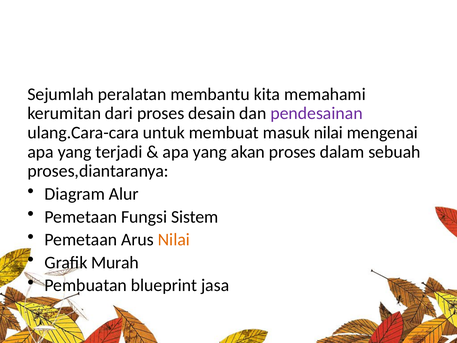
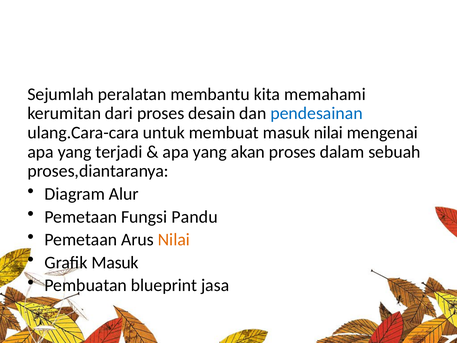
pendesainan colour: purple -> blue (317, 113)
Sistem: Sistem -> Pandu (195, 217)
Grafik Murah: Murah -> Masuk (115, 262)
